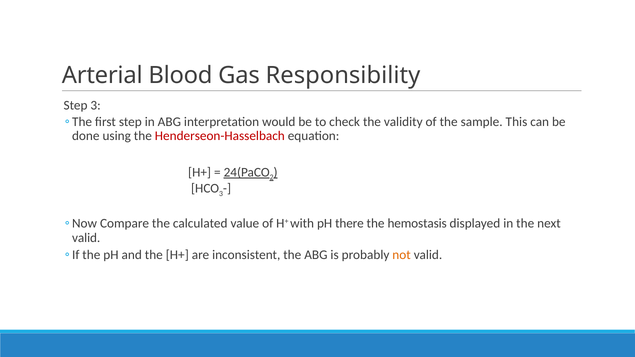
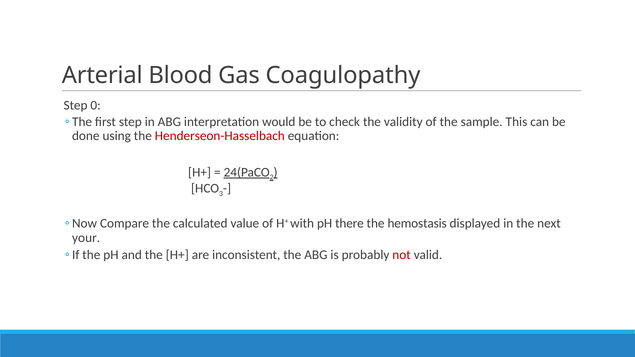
Responsibility: Responsibility -> Coagulopathy (343, 75)
Step 3: 3 -> 0 (96, 106)
valid: valid -> your (86, 238)
not colour: orange -> red (402, 255)
